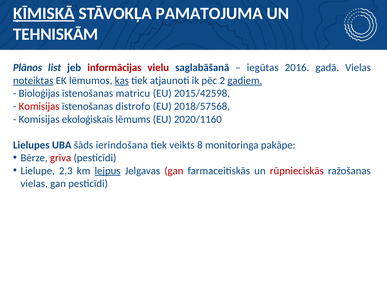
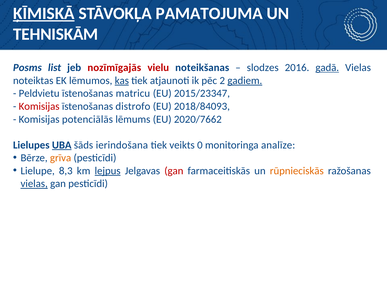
Plānos: Plānos -> Posms (27, 68)
informācijas: informācijas -> nozīmīgajās (114, 68)
saglabāšanā: saglabāšanā -> noteikšanas (202, 68)
iegūtas: iegūtas -> slodzes (263, 68)
gadā underline: none -> present (327, 68)
noteiktas underline: present -> none (33, 81)
Bioloģijas: Bioloģijas -> Peldvietu (39, 94)
2015/42598: 2015/42598 -> 2015/23347 (202, 94)
2018/57568: 2018/57568 -> 2018/84093 (202, 106)
ekoloģiskais: ekoloģiskais -> potenciālās (87, 119)
2020/1160: 2020/1160 -> 2020/7662 (198, 119)
UBA underline: none -> present (62, 145)
8: 8 -> 0 (200, 145)
pakāpe: pakāpe -> analīze (278, 145)
grīva colour: red -> orange (61, 158)
2,3: 2,3 -> 8,3 (66, 171)
rūpnieciskās colour: red -> orange (297, 171)
vielas underline: none -> present (34, 184)
